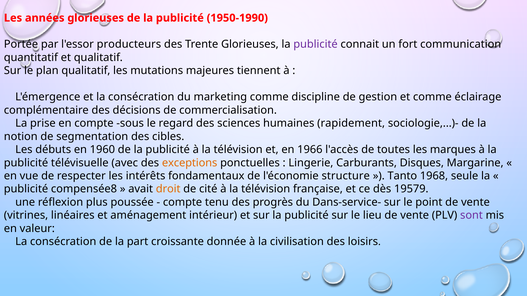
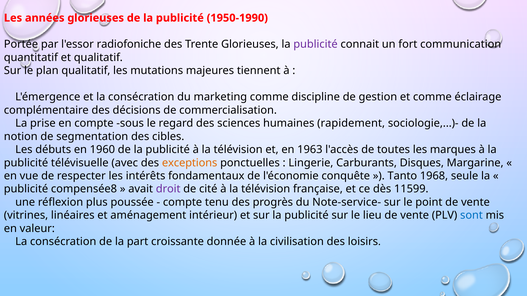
producteurs: producteurs -> radiofoniche (129, 44)
1966: 1966 -> 1963 (310, 150)
structure: structure -> conquête (346, 176)
droit colour: orange -> purple (168, 189)
19579: 19579 -> 11599 (411, 189)
Dans-service-: Dans-service- -> Note-service- (347, 202)
sont colour: purple -> blue (471, 216)
